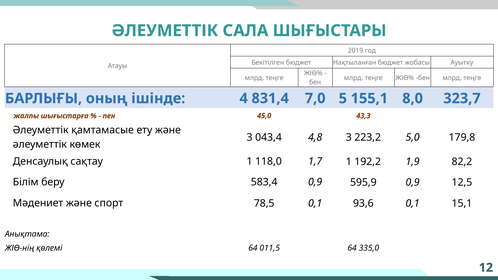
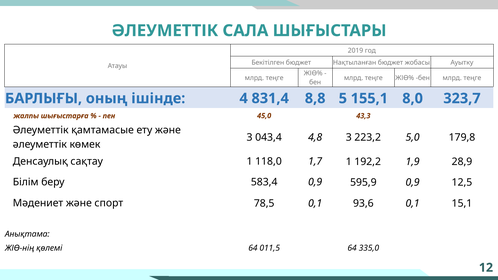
7,0: 7,0 -> 8,8 (315, 98)
82,2: 82,2 -> 28,9 (462, 162)
